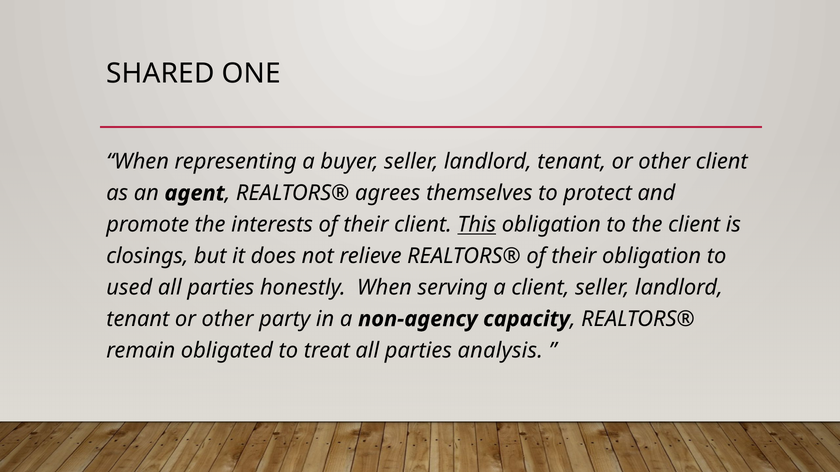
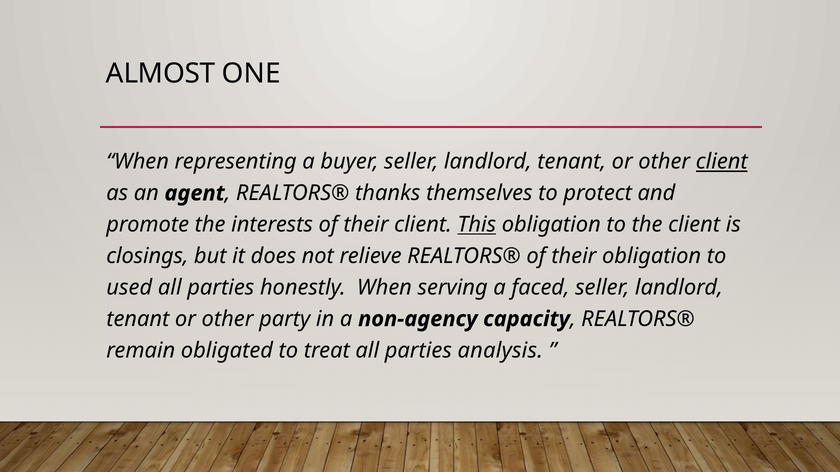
SHARED: SHARED -> ALMOST (161, 74)
client underline: none -> present (722, 162)
agrees: agrees -> thanks (388, 193)
a client: client -> faced (540, 288)
